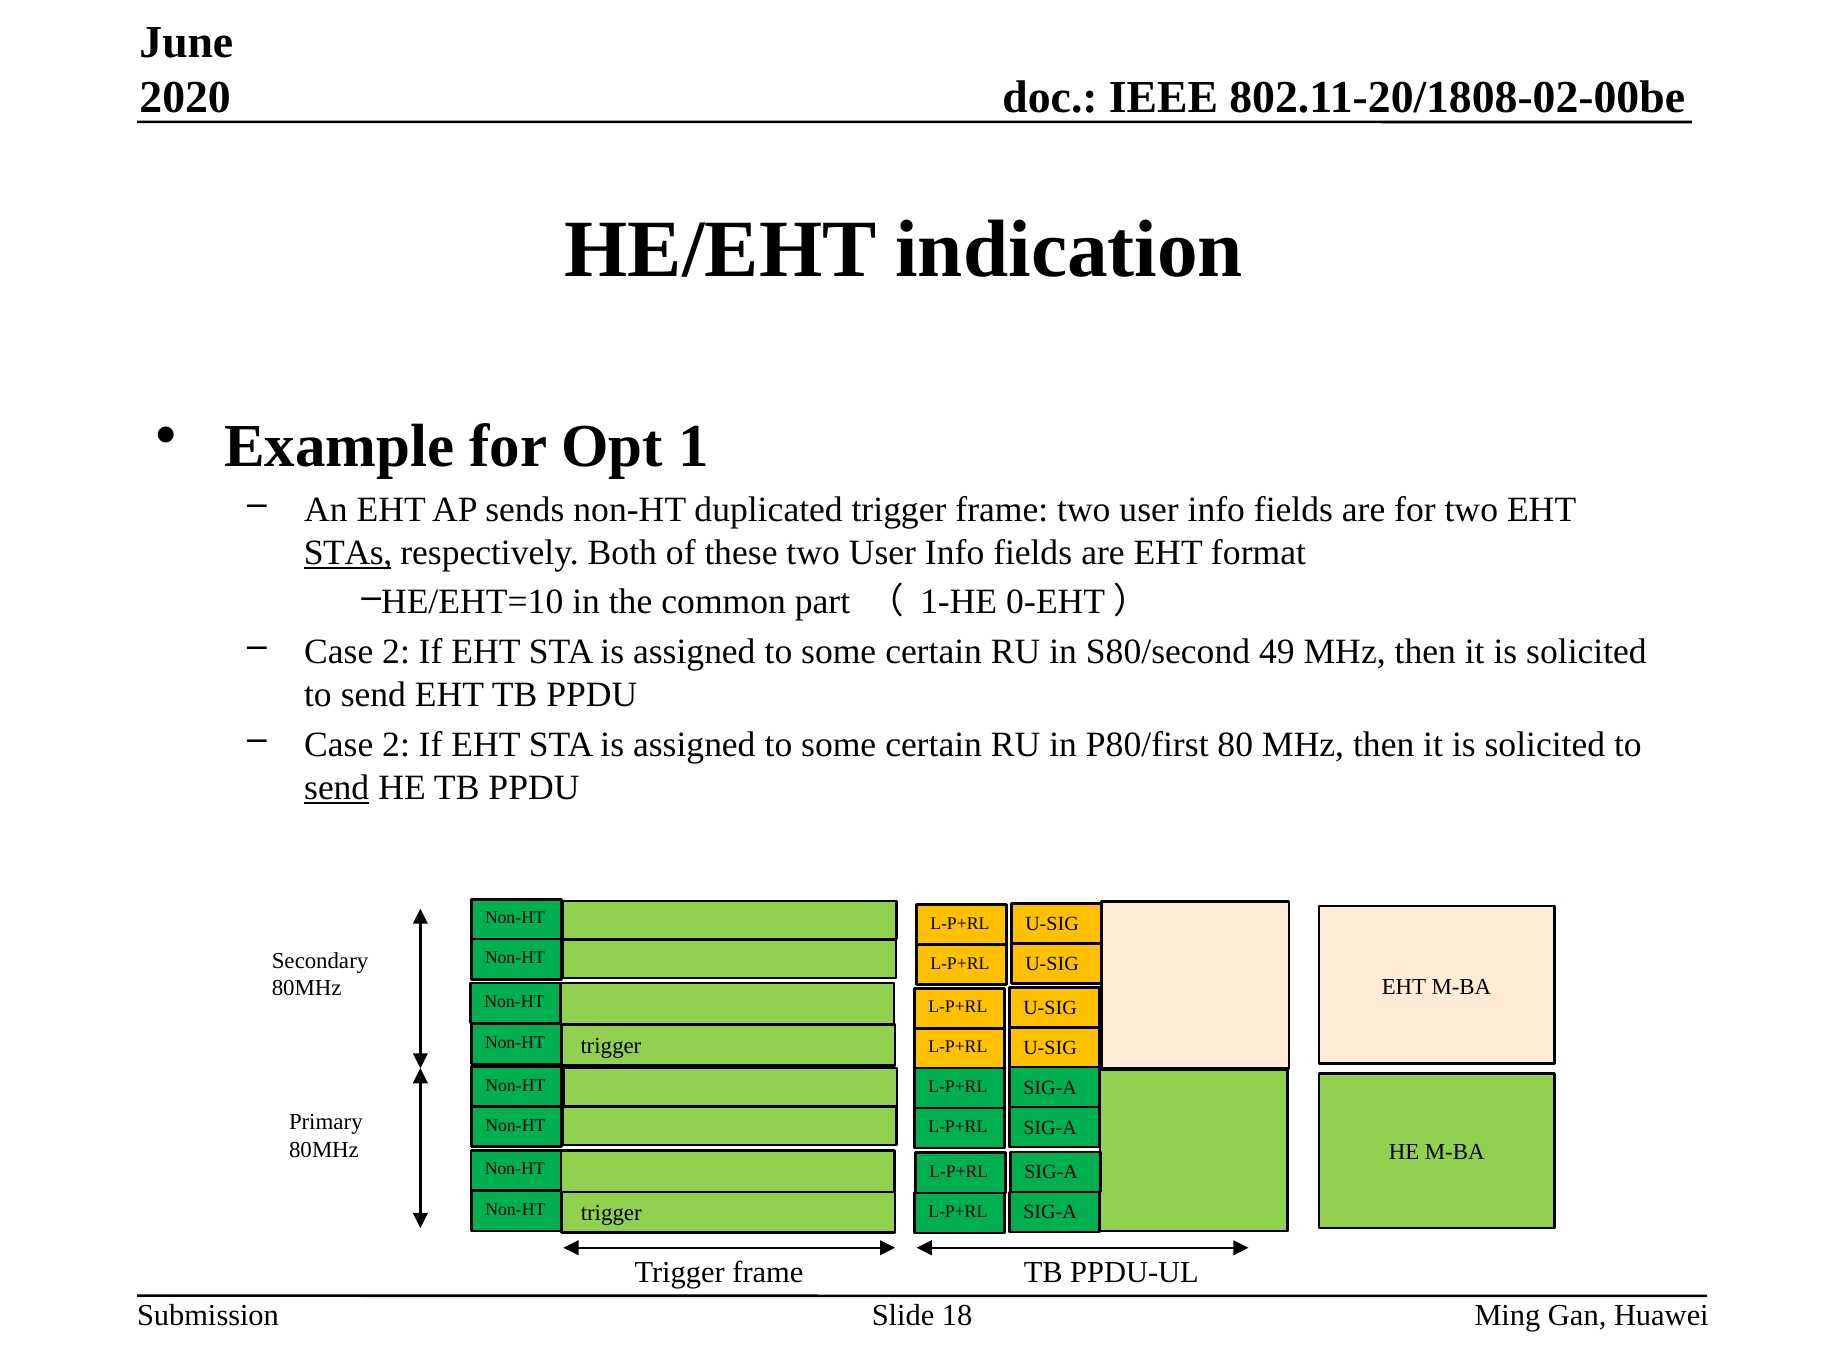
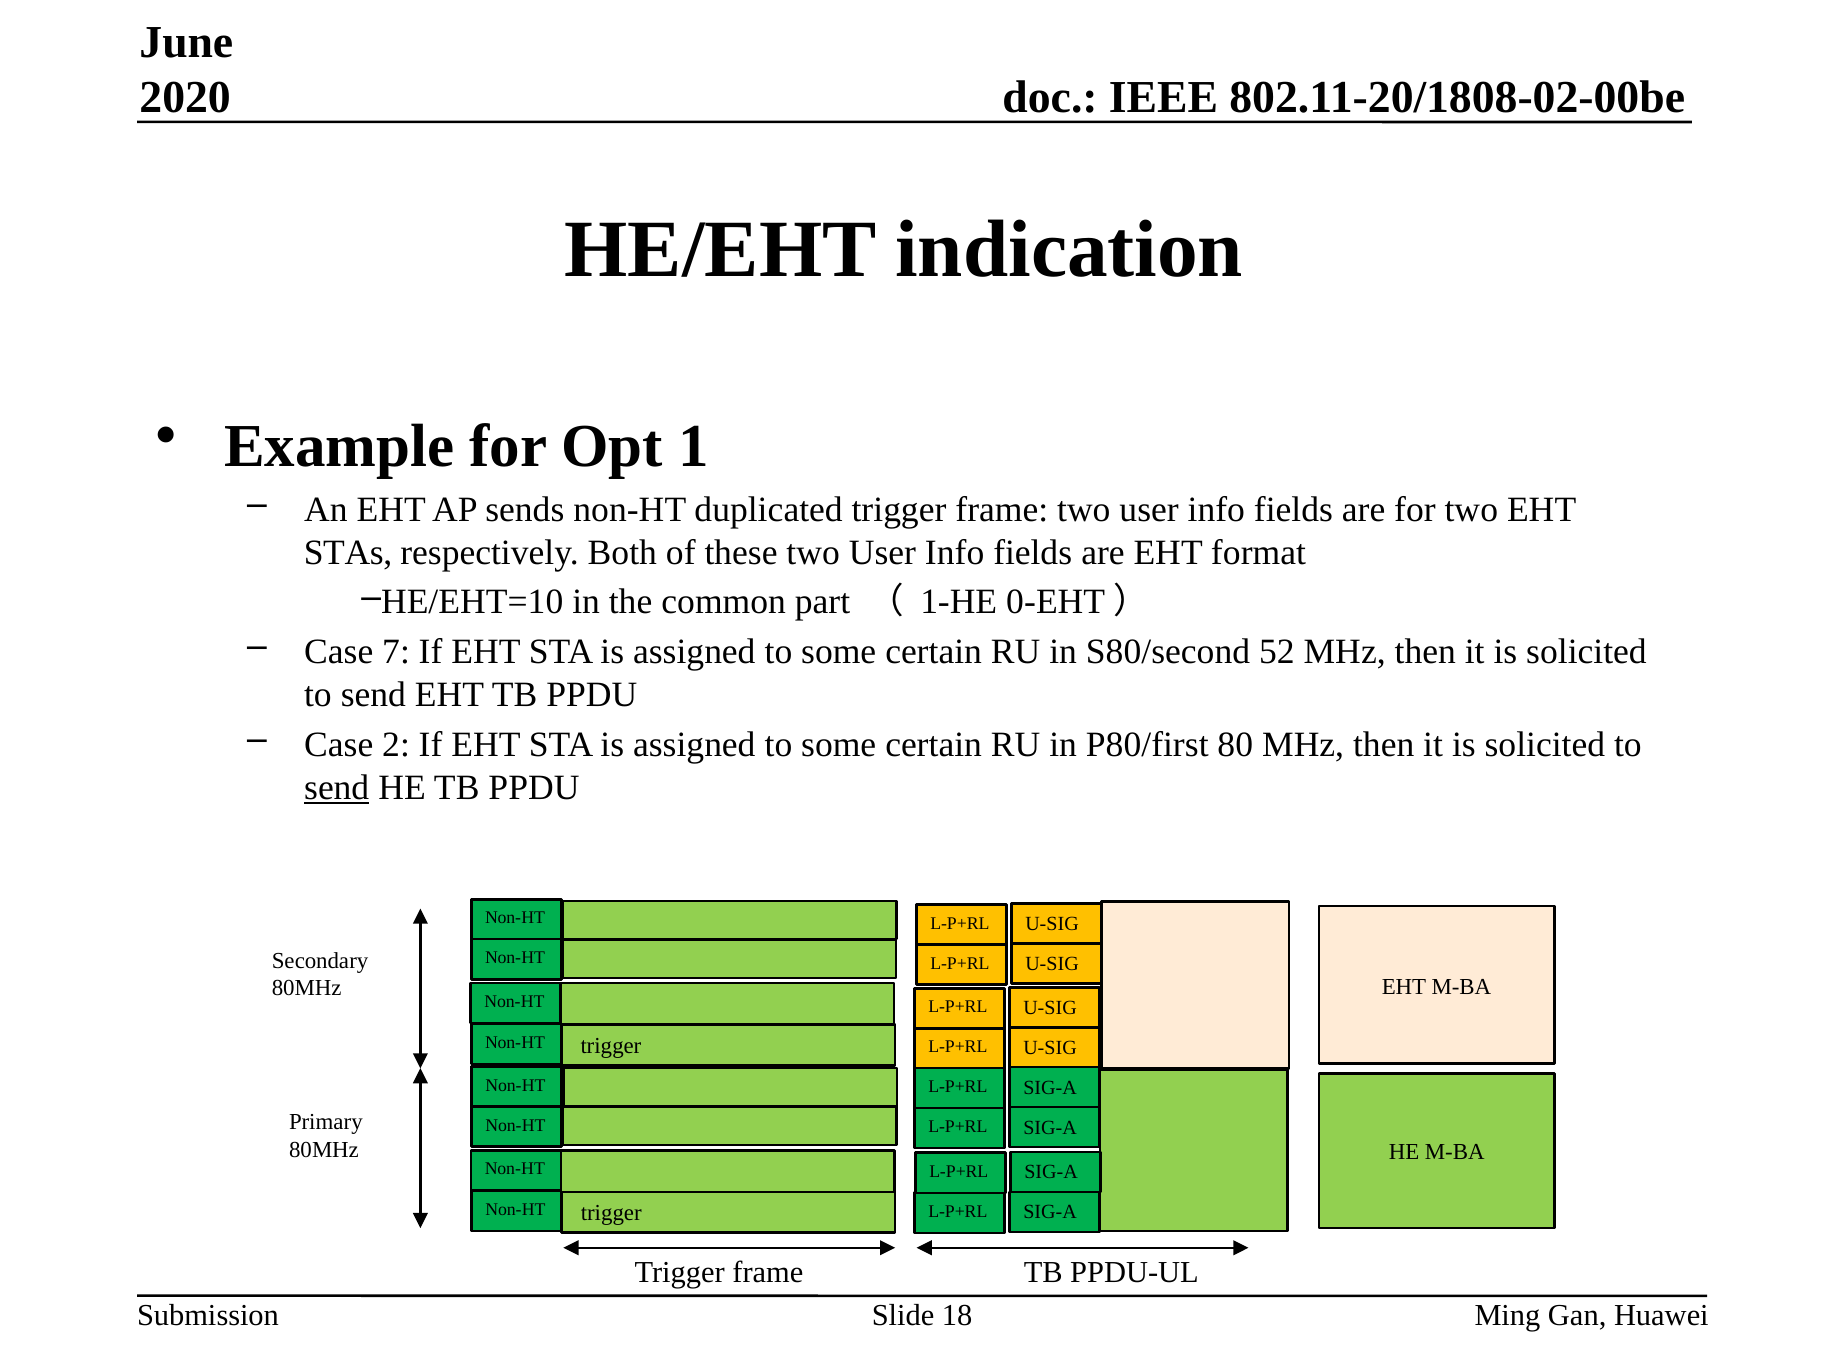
STAs underline: present -> none (348, 552)
2: 2 -> 7 (396, 652)
49: 49 -> 52 (1277, 652)
